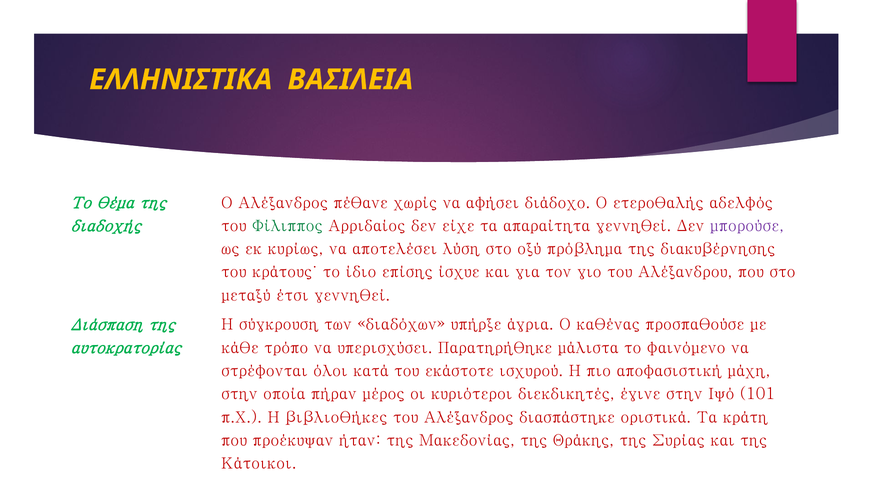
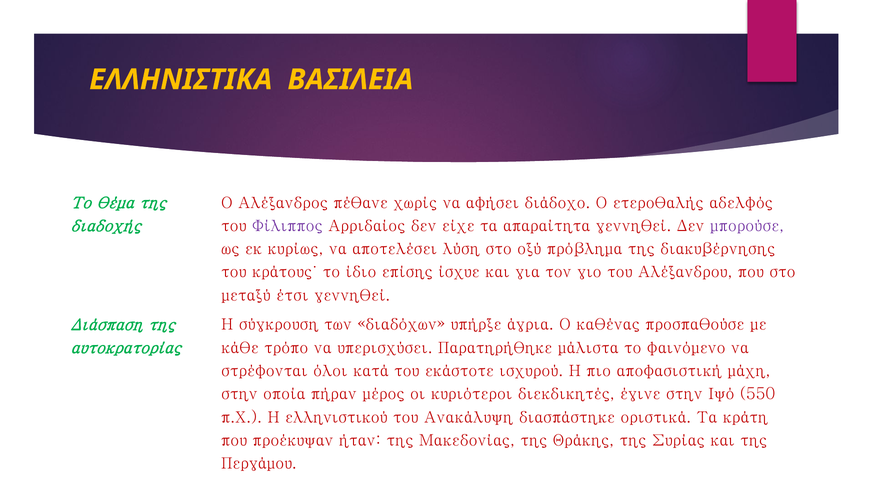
Φίλιππος colour: green -> purple (287, 226)
101: 101 -> 550 (757, 394)
βιβλιοθήκες: βιβλιοθήκες -> ελληνιστικού (336, 417)
του Αλέξανδρος: Αλέξανδρος -> Ανακάλυψη (469, 417)
Κάτοικοι: Κάτοικοι -> Περγάμου (259, 464)
